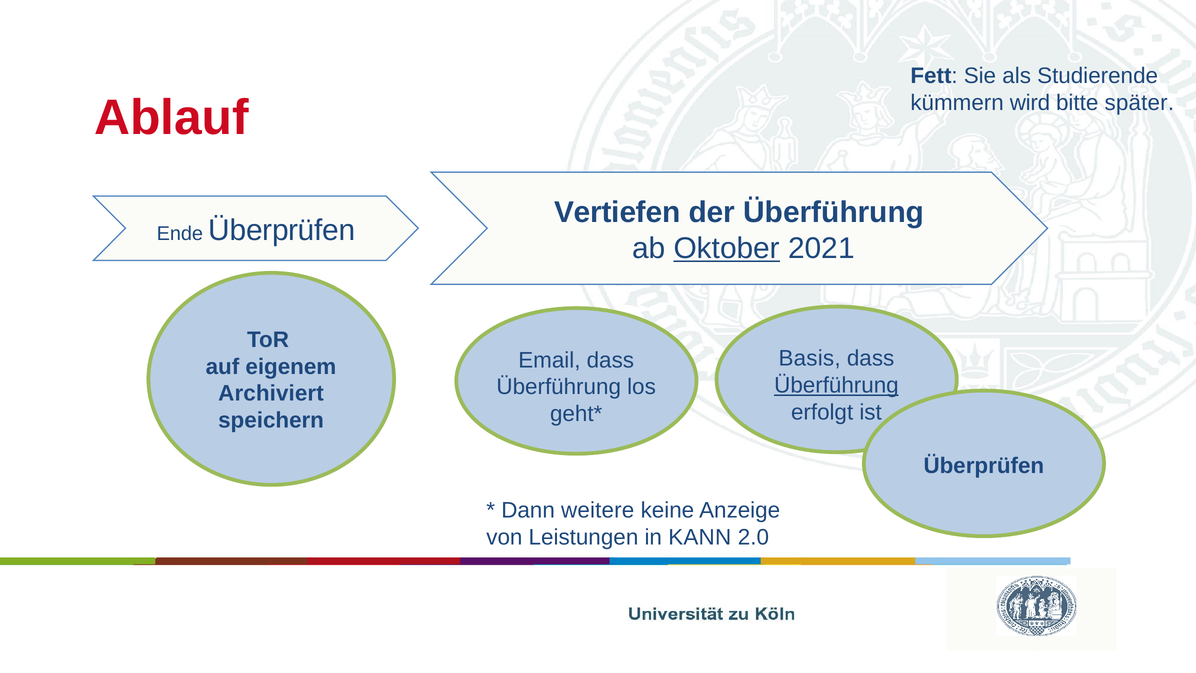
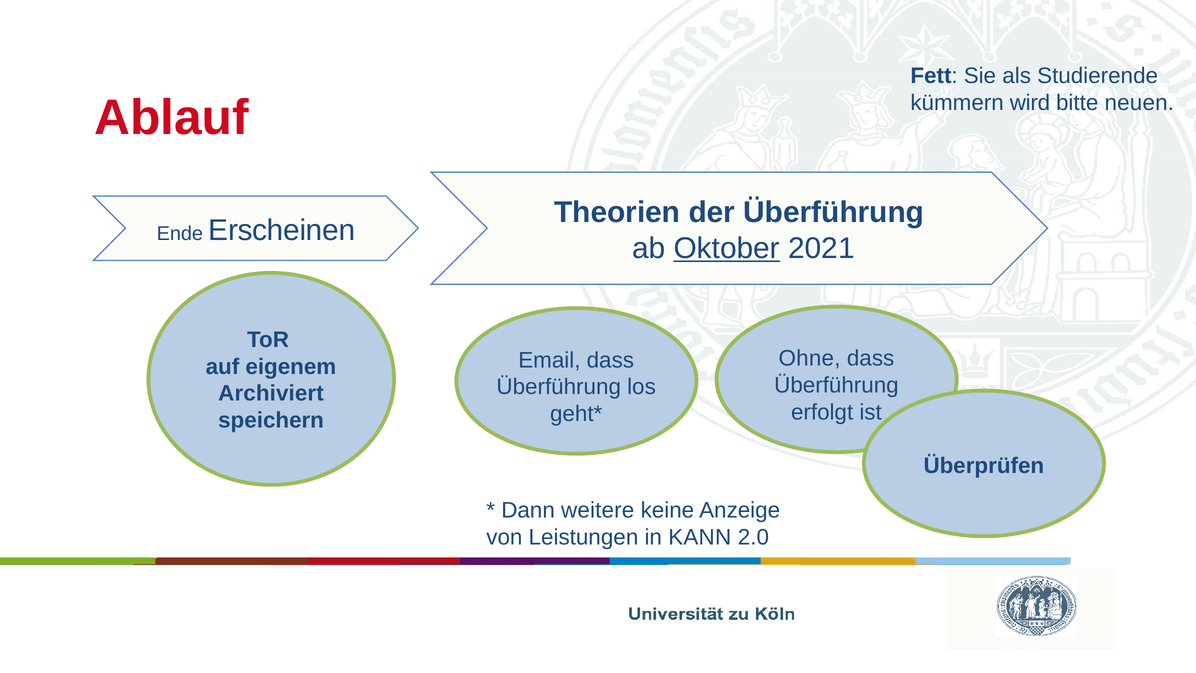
später: später -> neuen (1139, 103)
Vertiefen: Vertiefen -> Theorien (617, 212)
Ende Überprüfen: Überprüfen -> Erscheinen (282, 230)
Basis: Basis -> Ohne (810, 358)
Überführung underline: present -> none (836, 385)
